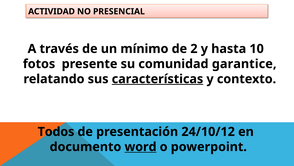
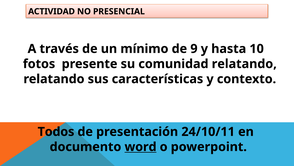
2: 2 -> 9 (194, 49)
comunidad garantice: garantice -> relatando (244, 64)
características underline: present -> none (157, 79)
24/10/12: 24/10/12 -> 24/10/11 (208, 131)
